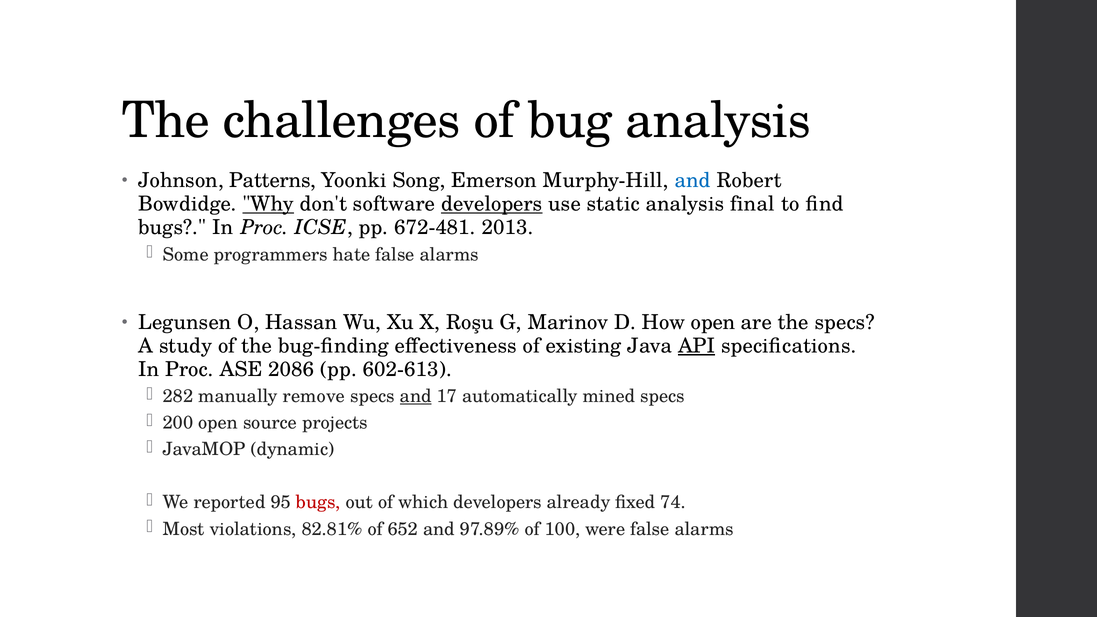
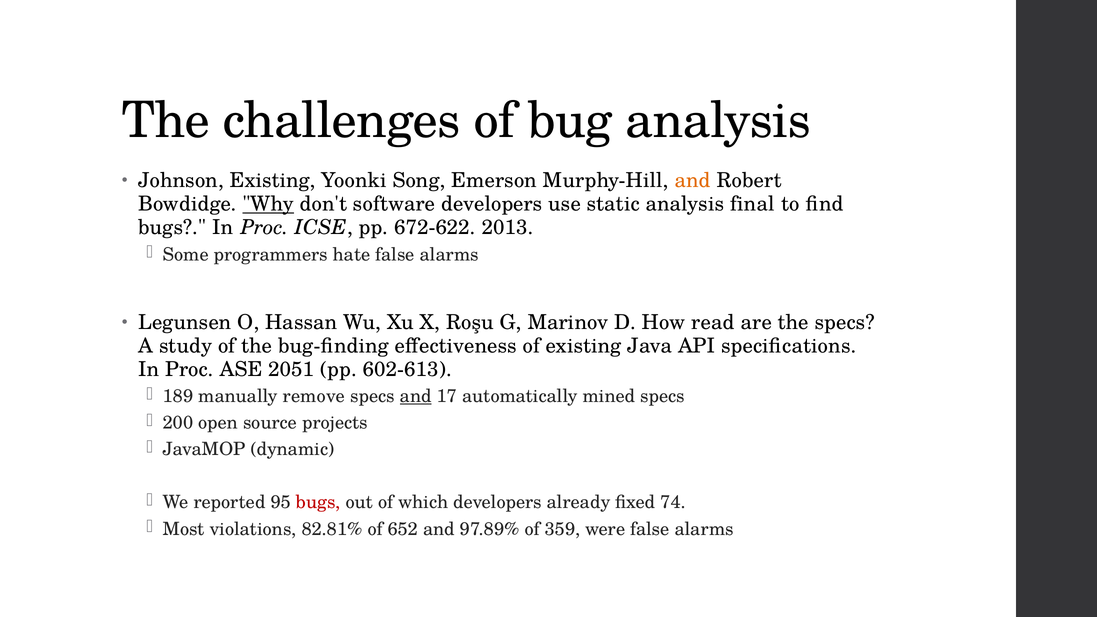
Johnson Patterns: Patterns -> Existing (273, 181)
and colour: blue -> orange (693, 181)
developers underline: present -> none (492, 204)
672-481: 672-481 -> 672-622 (435, 228)
How open: open -> read (713, 322)
API underline: present -> none (697, 346)
2086: 2086 -> 2051 (291, 369)
282: 282 -> 189 (178, 396)
100: 100 -> 359 (563, 529)
